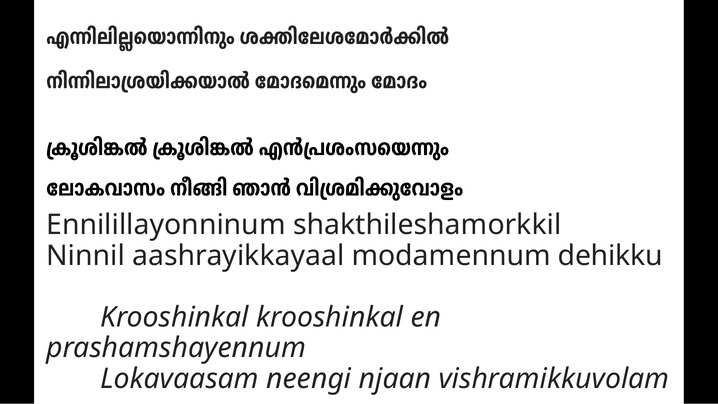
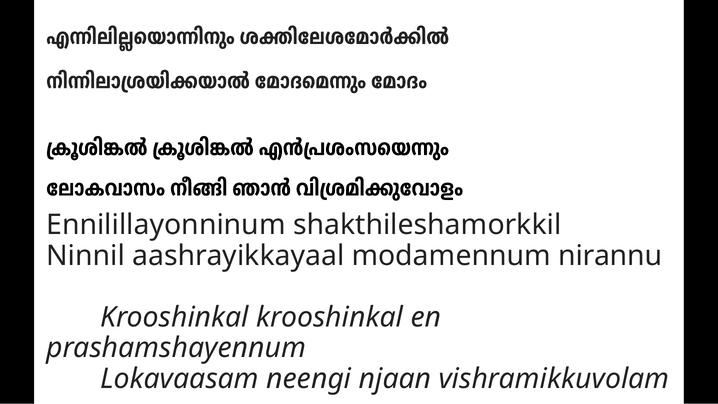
dehikku: dehikku -> nirannu (610, 256)
